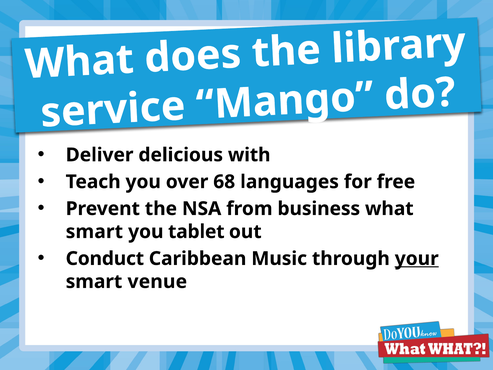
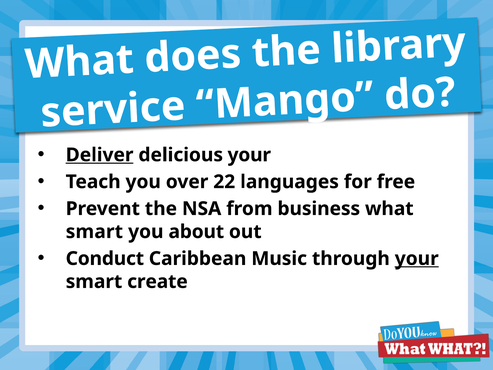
Deliver underline: none -> present (100, 155)
delicious with: with -> your (249, 155)
68: 68 -> 22 (224, 182)
tablet: tablet -> about (196, 232)
venue: venue -> create (157, 281)
